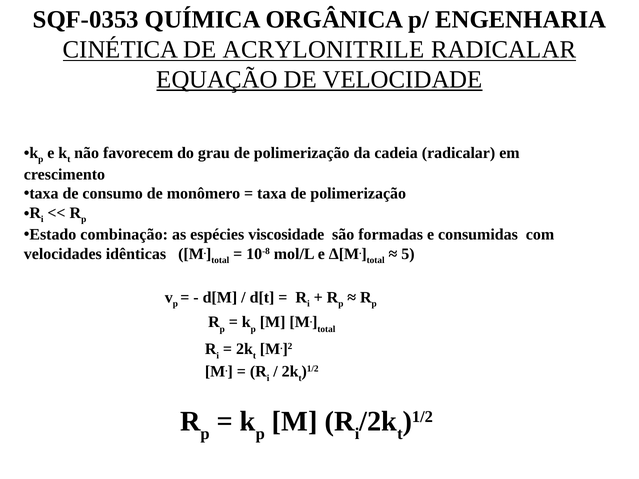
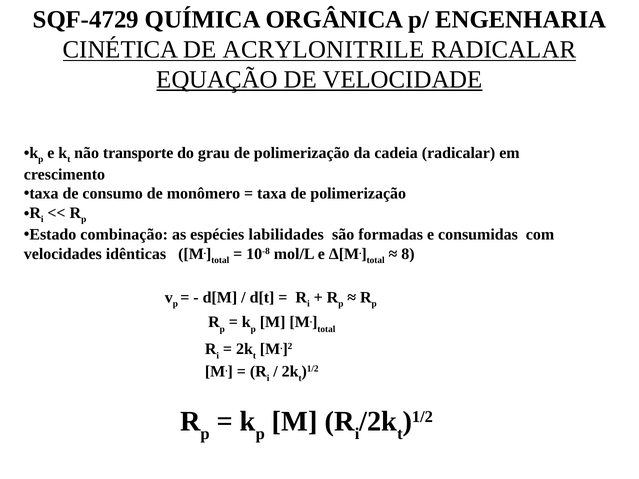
SQF-0353: SQF-0353 -> SQF-4729 (86, 20)
favorecem: favorecem -> transporte (138, 153)
viscosidade: viscosidade -> labilidades (286, 235)
5: 5 -> 8 (408, 254)
